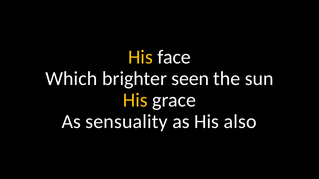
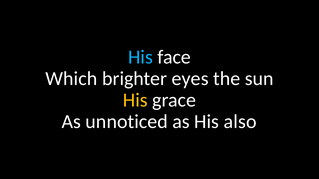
His colour: yellow -> light blue (140, 57)
seen: seen -> eyes (190, 79)
sensuality: sensuality -> unnoticed (127, 122)
